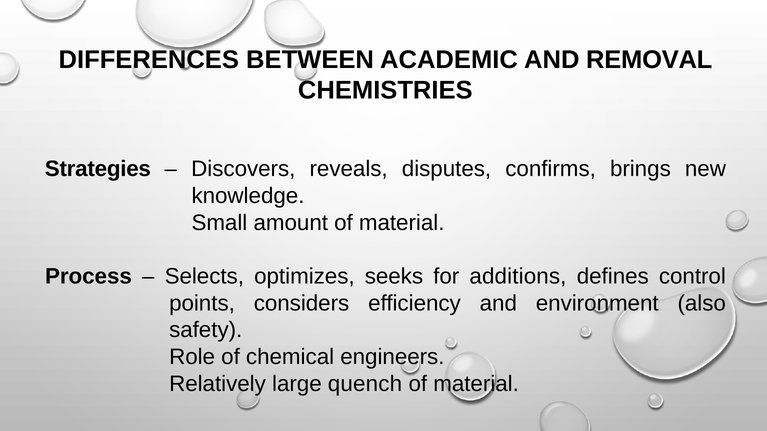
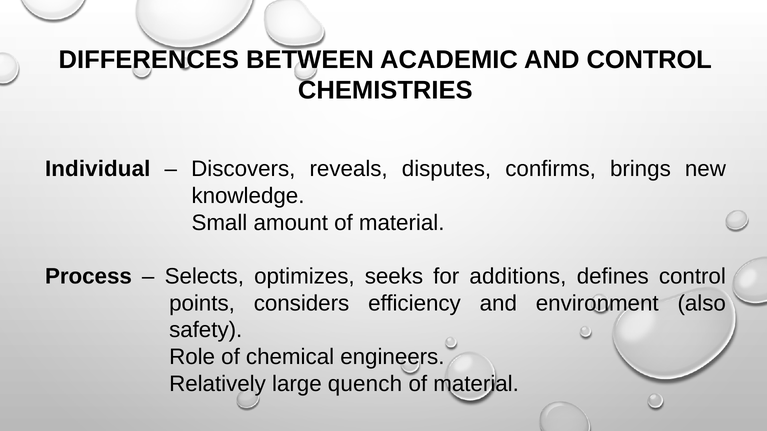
AND REMOVAL: REMOVAL -> CONTROL (649, 60)
Strategies: Strategies -> Individual (98, 169)
